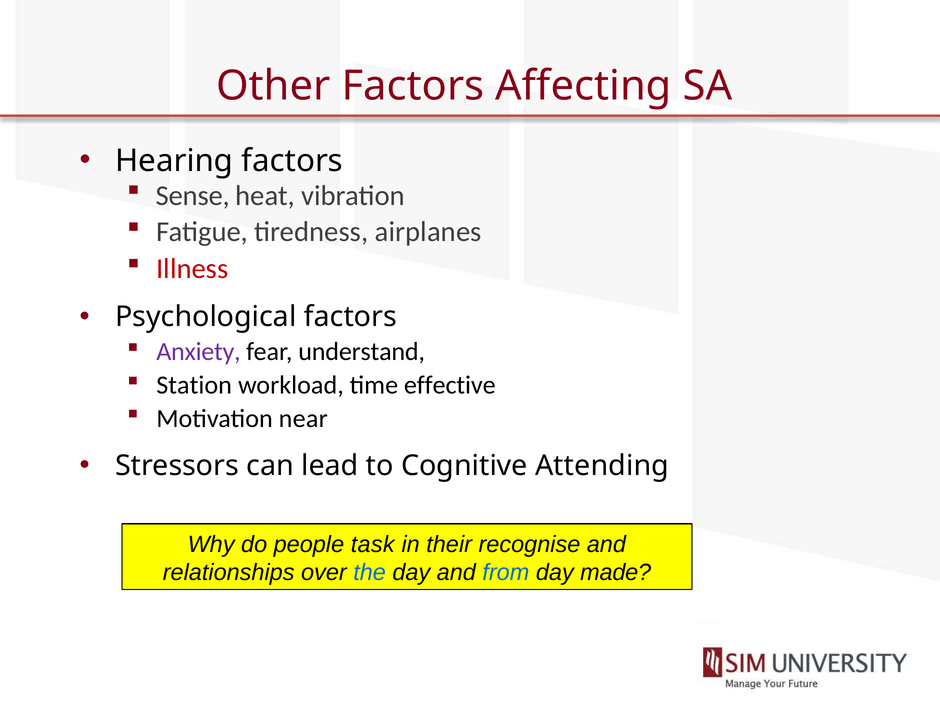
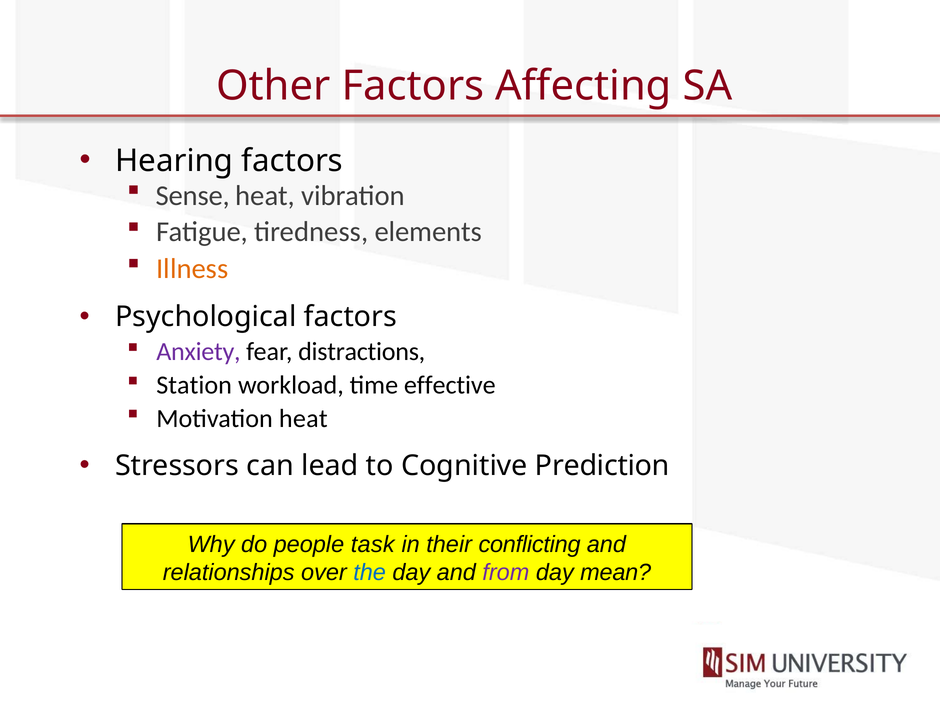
airplanes: airplanes -> elements (428, 232)
Illness colour: red -> orange (192, 269)
understand: understand -> distractions (362, 352)
Motivation near: near -> heat (303, 419)
Attending: Attending -> Prediction (602, 466)
recognise: recognise -> conflicting (530, 544)
from colour: blue -> purple (506, 572)
made: made -> mean (616, 572)
